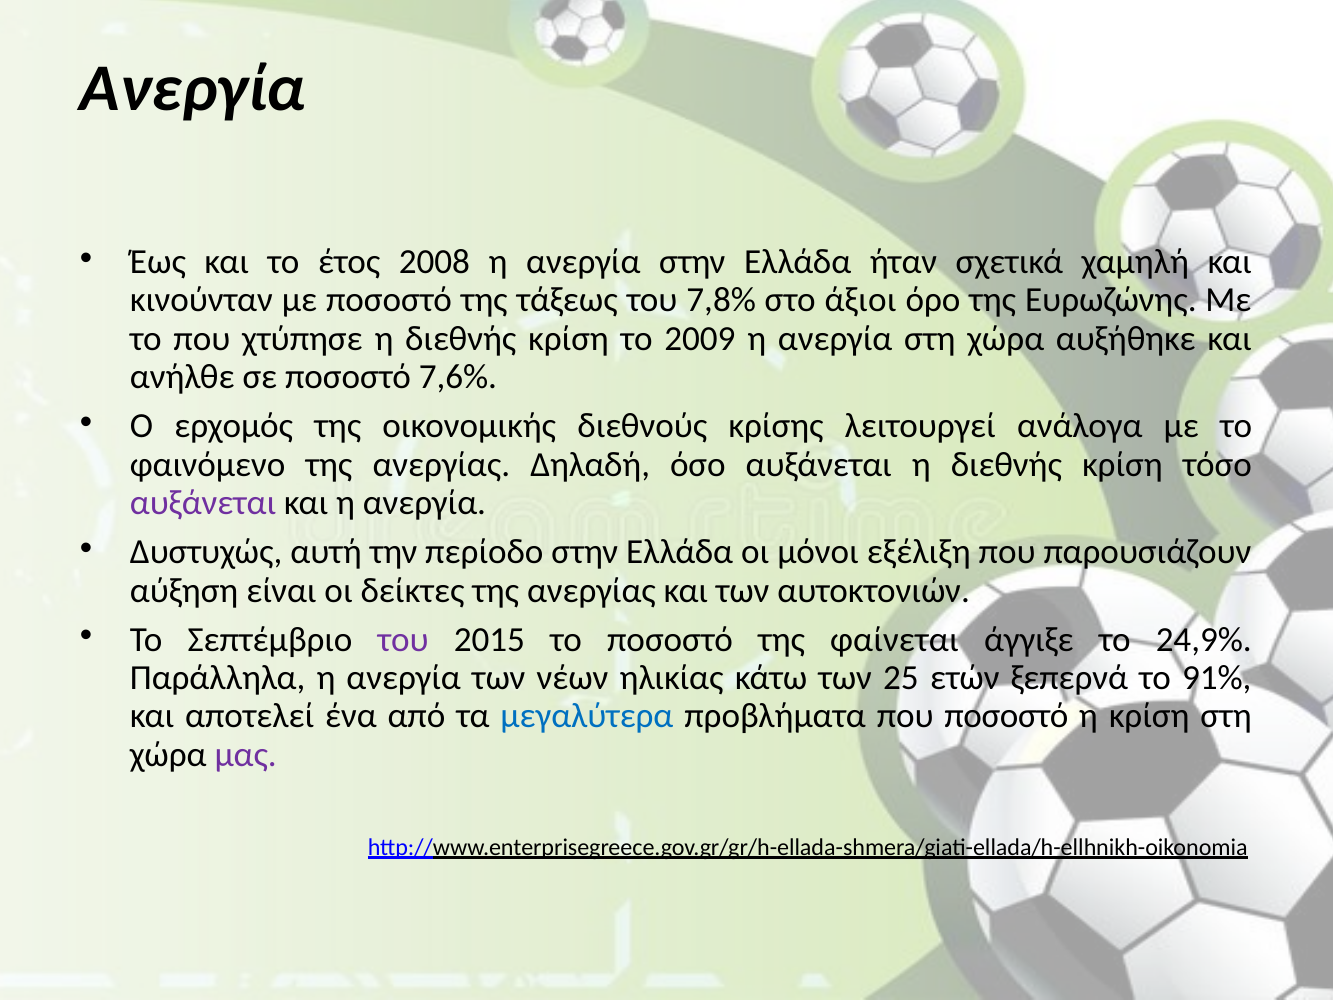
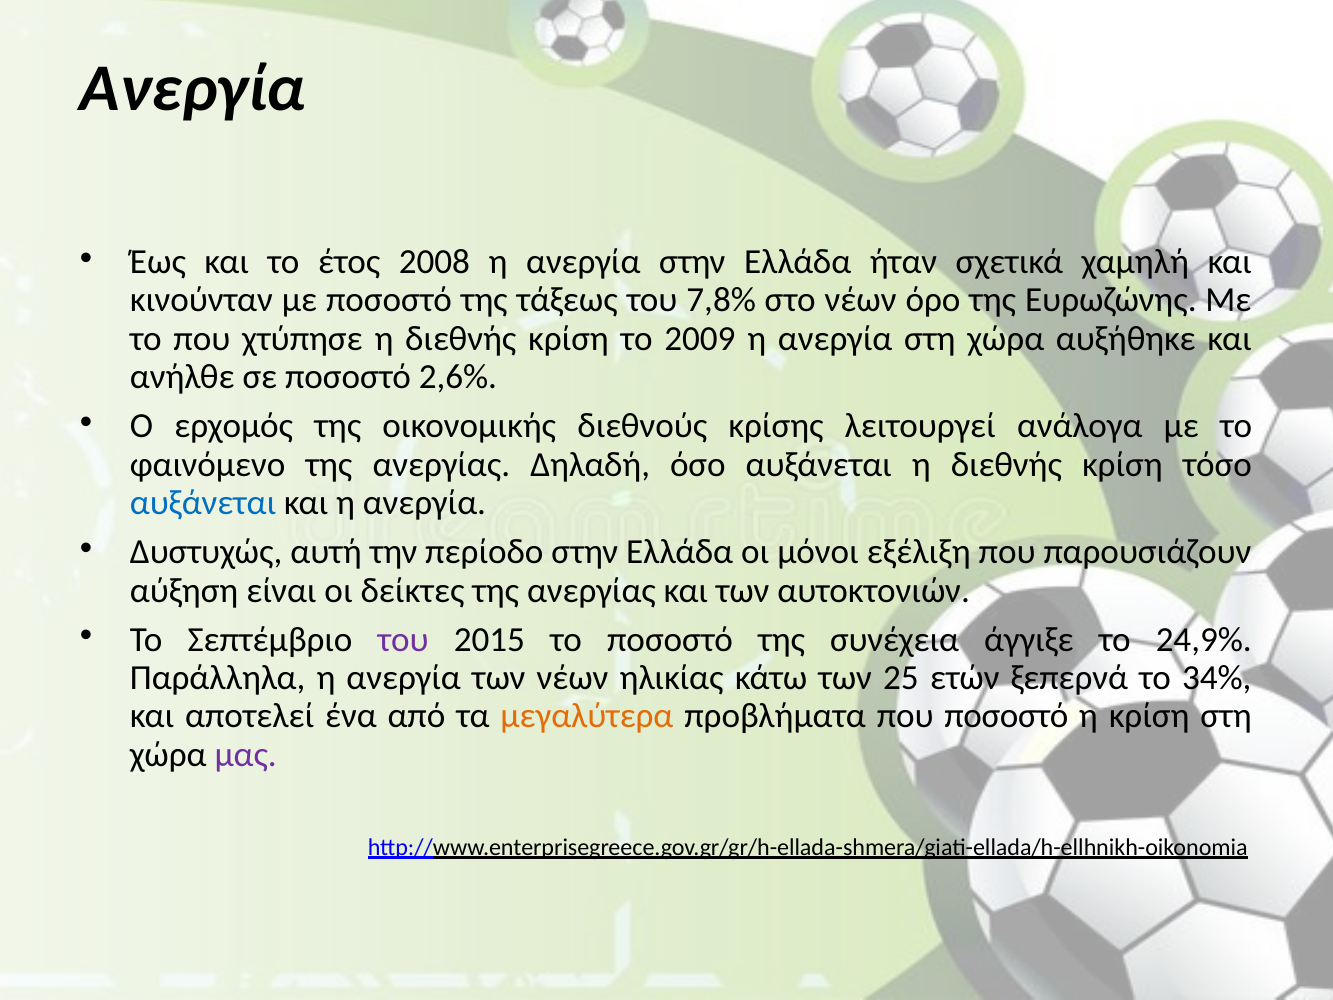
στο άξιοι: άξιοι -> νέων (861, 300)
7,6%: 7,6% -> 2,6% (458, 377)
αυξάνεται colour: purple -> blue (203, 503)
φαίνεται: φαίνεται -> συνέχεια (895, 639)
91%: 91% -> 34% (1217, 678)
μεγαλύτερα colour: blue -> orange (587, 716)
